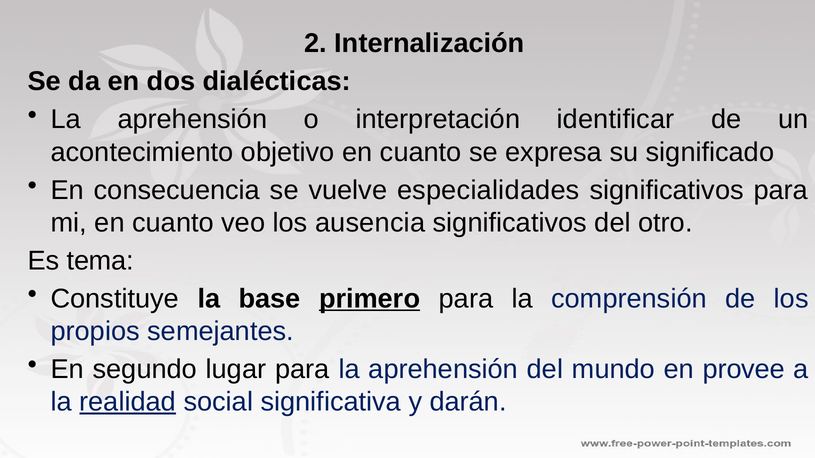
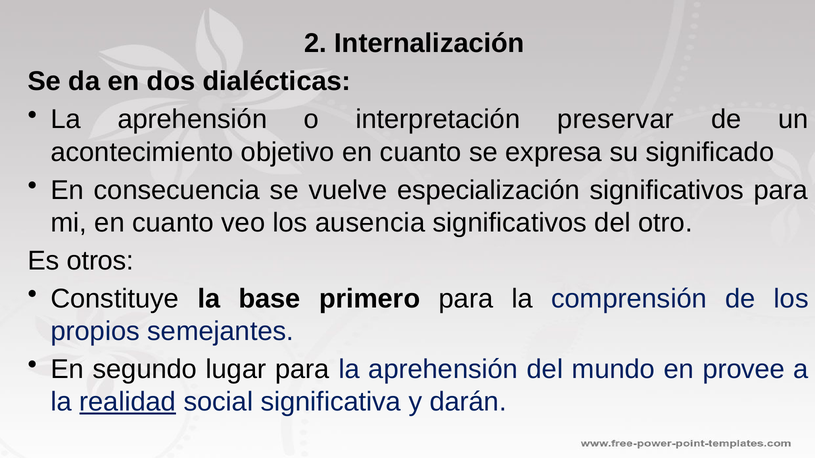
identificar: identificar -> preservar (616, 120)
especialidades: especialidades -> especialización (488, 190)
tema: tema -> otros (100, 261)
primero underline: present -> none (370, 299)
